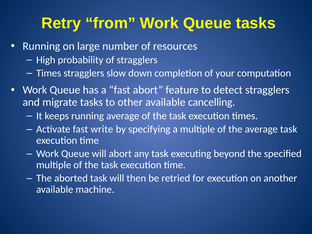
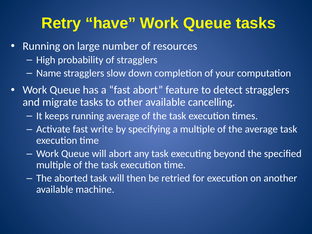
from: from -> have (111, 23)
Times: Times -> Name (49, 73)
